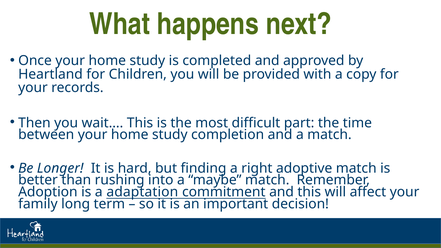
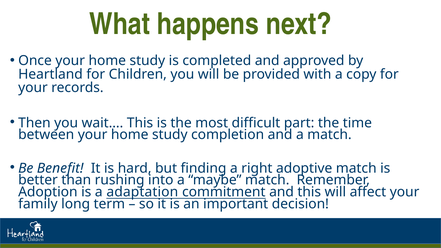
Longer: Longer -> Benefit (60, 168)
